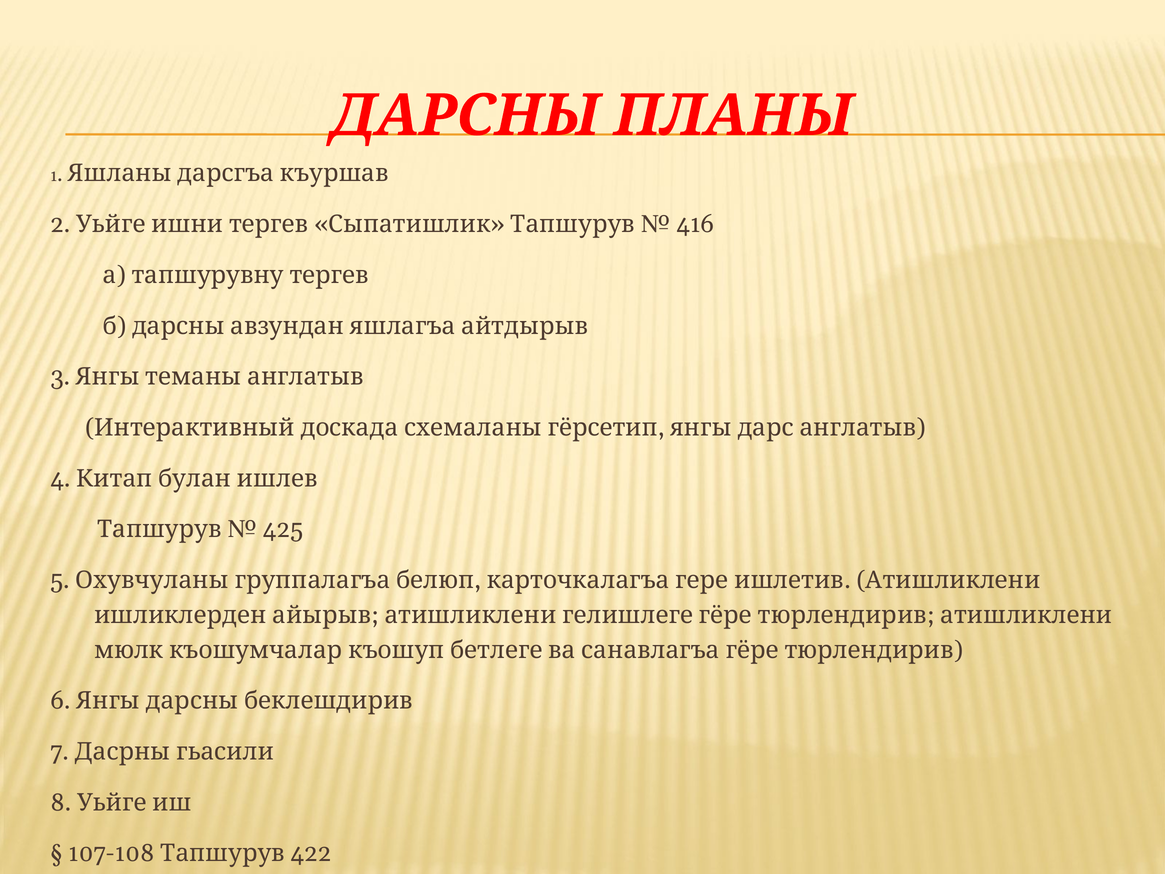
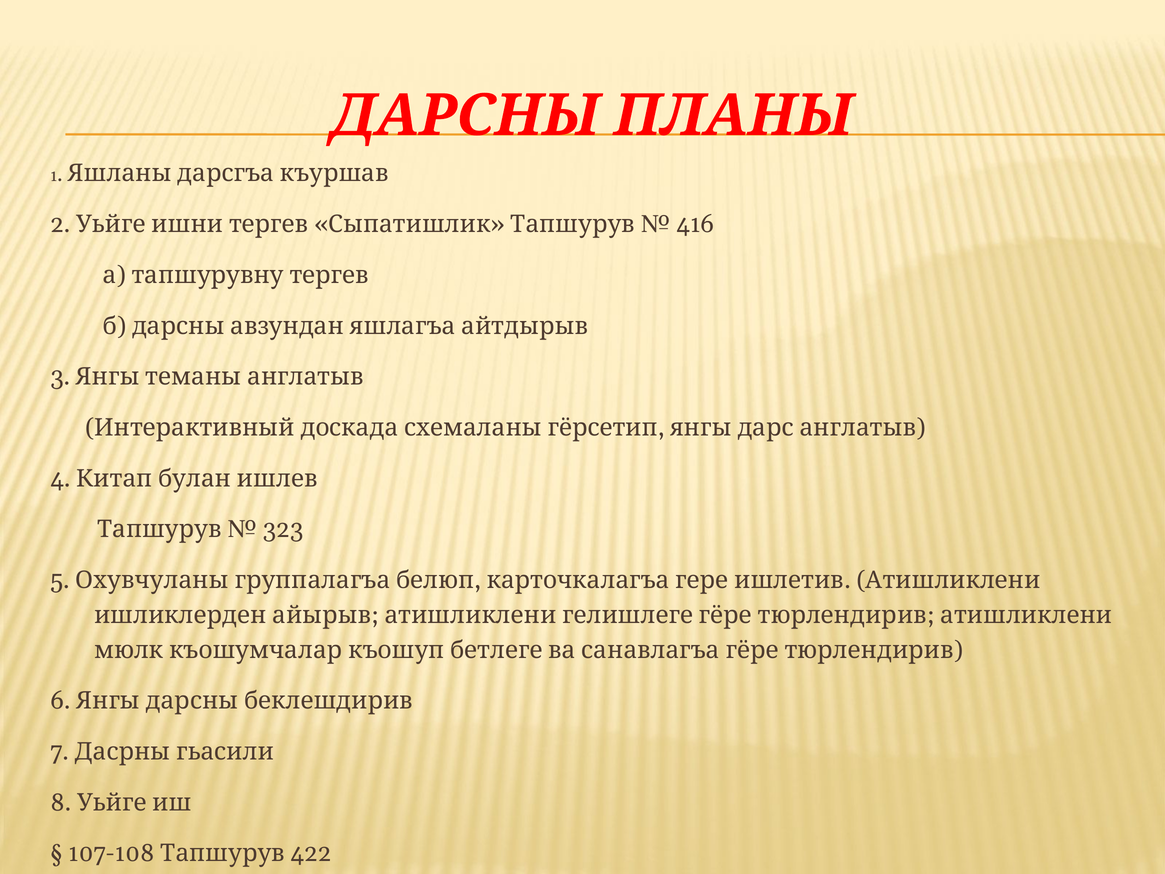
425: 425 -> 323 (283, 529)
